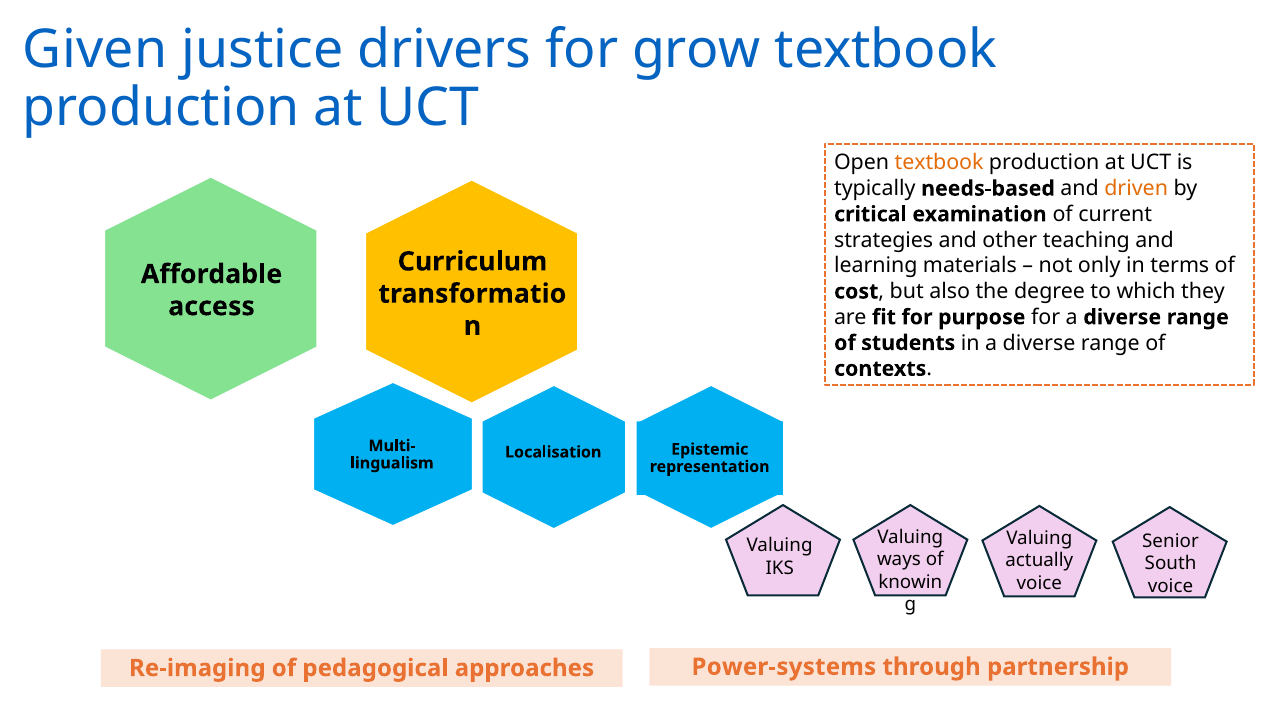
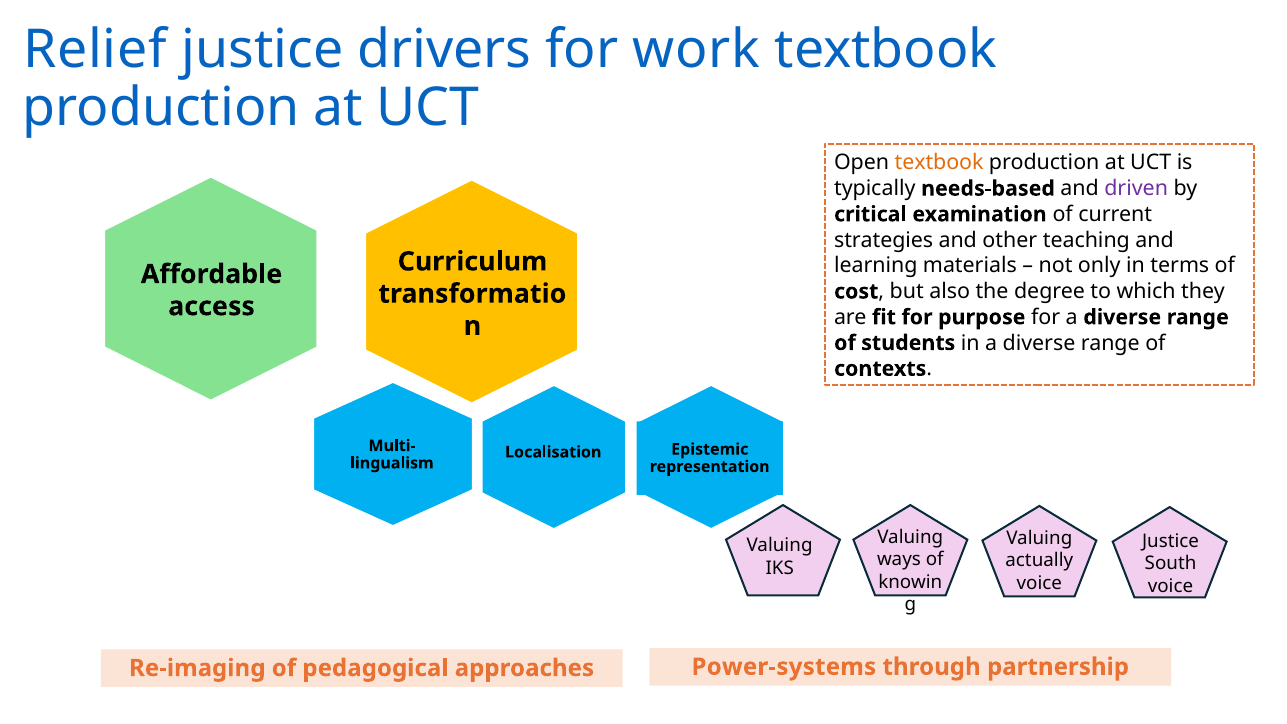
Given: Given -> Relief (95, 50)
grow: grow -> work (696, 50)
driven colour: orange -> purple (1136, 189)
Senior: Senior -> Justice (1171, 541)
